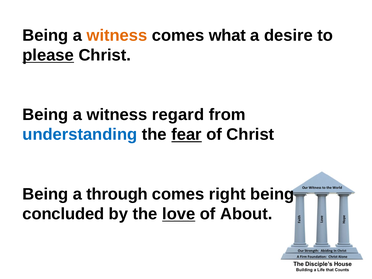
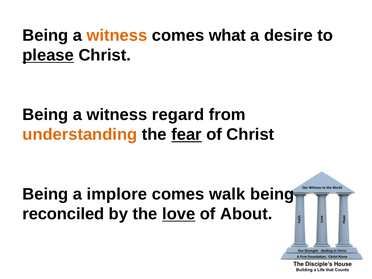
understanding colour: blue -> orange (80, 135)
through: through -> implore (117, 194)
right: right -> walk (227, 194)
concluded: concluded -> reconciled (63, 214)
